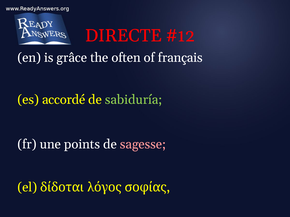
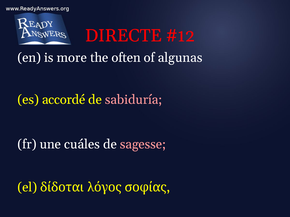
grâce: grâce -> more (72, 58)
français: français -> algunas (180, 58)
sabiduría colour: light green -> pink (134, 100)
points: points -> cuáles (82, 145)
